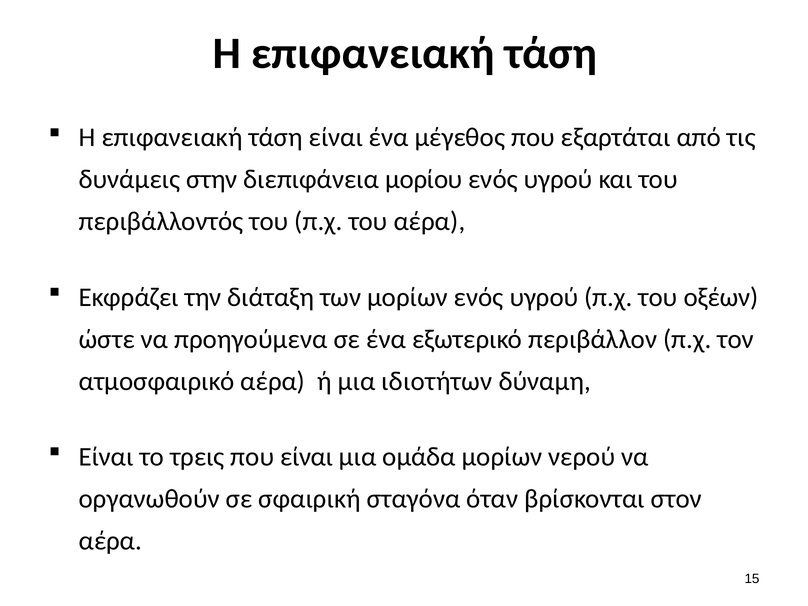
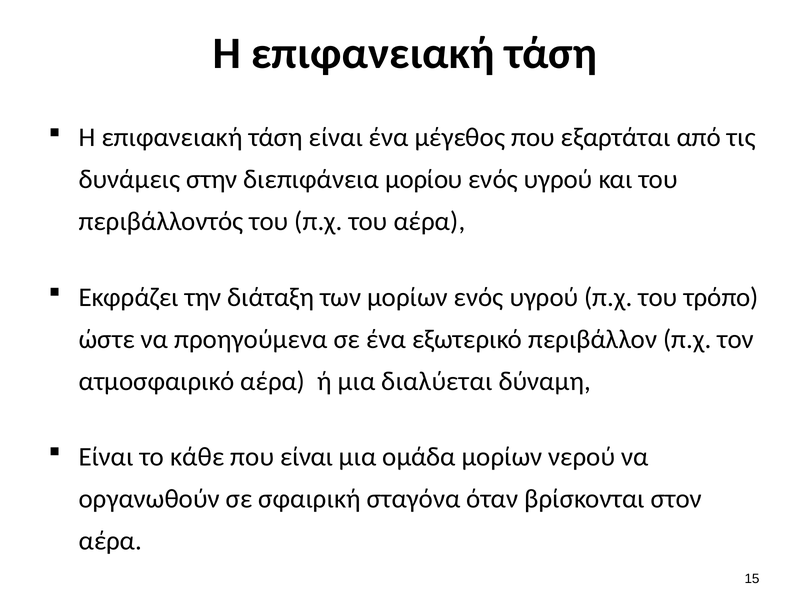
οξέων: οξέων -> τρόπο (721, 297)
ιδιοτήτων: ιδιοτήτων -> διαλύεται (437, 381)
τρεις: τρεις -> κάθε (197, 457)
